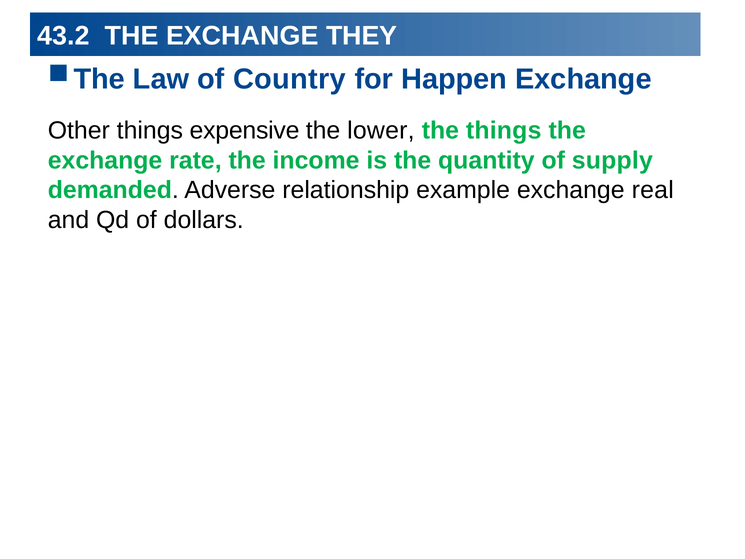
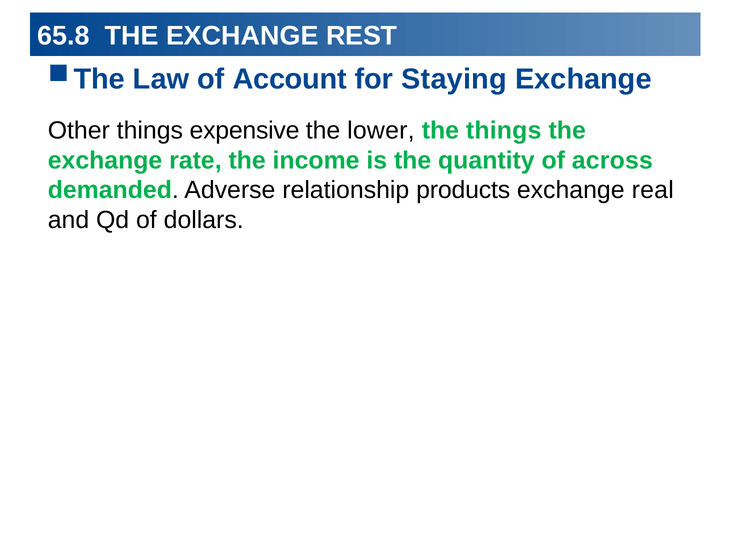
43.2: 43.2 -> 65.8 (64, 36)
THEY: THEY -> REST (362, 36)
Country: Country -> Account (290, 79)
Happen: Happen -> Staying (454, 79)
supply: supply -> across (612, 160)
example: example -> products (463, 190)
